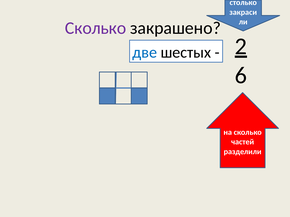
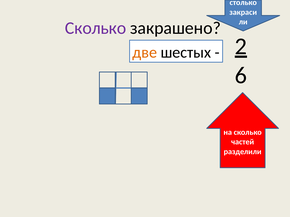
две colour: blue -> orange (145, 52)
